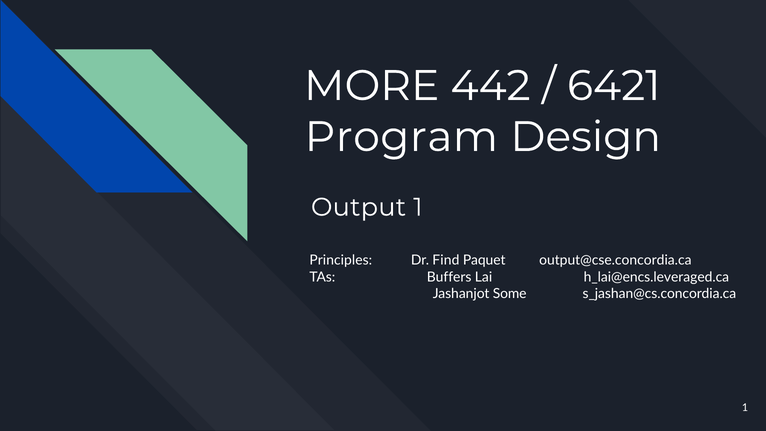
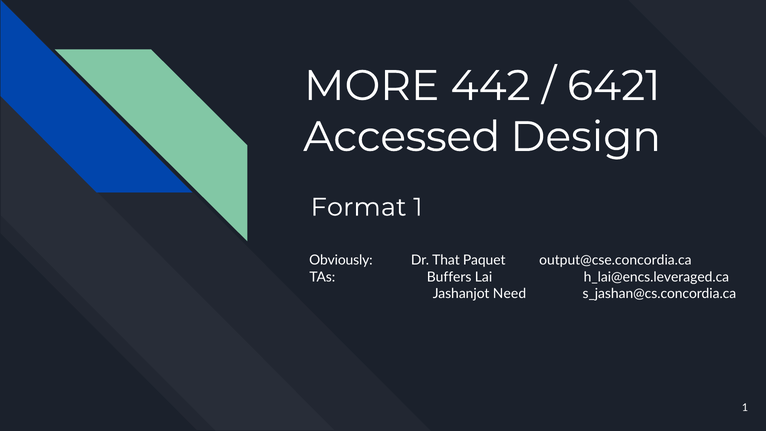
Program: Program -> Accessed (402, 137)
Output: Output -> Format (359, 207)
Principles: Principles -> Obviously (341, 260)
Find: Find -> That (446, 260)
Some: Some -> Need (510, 293)
